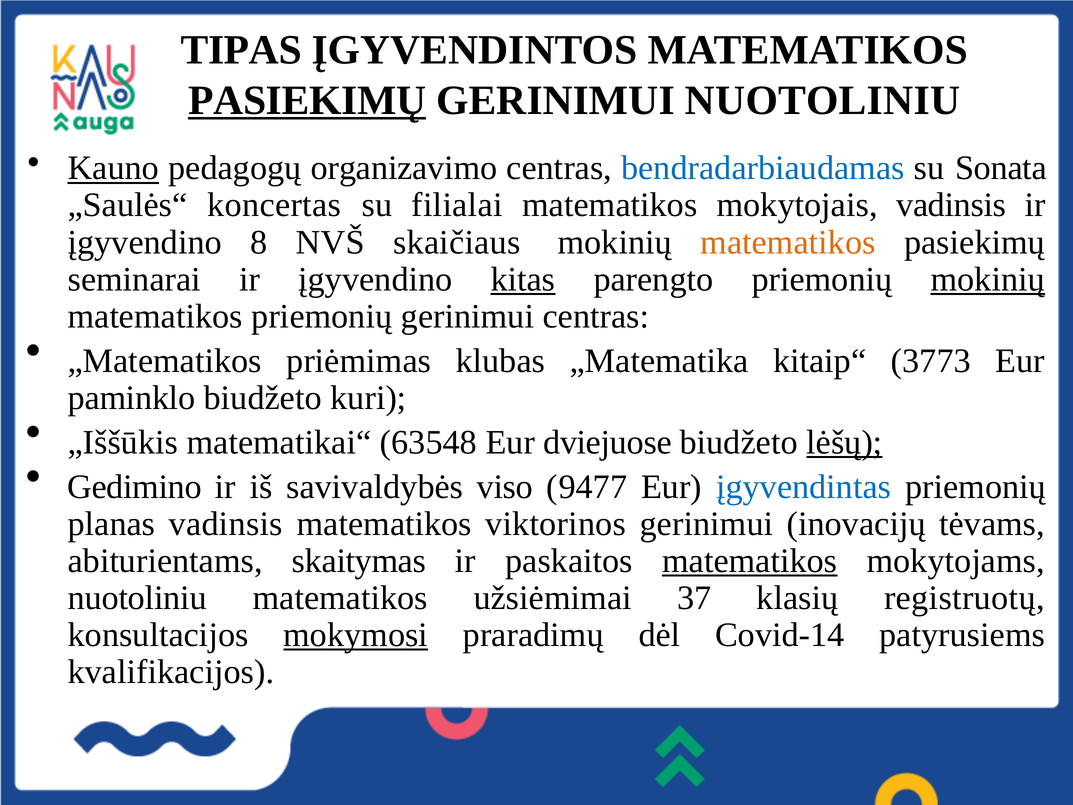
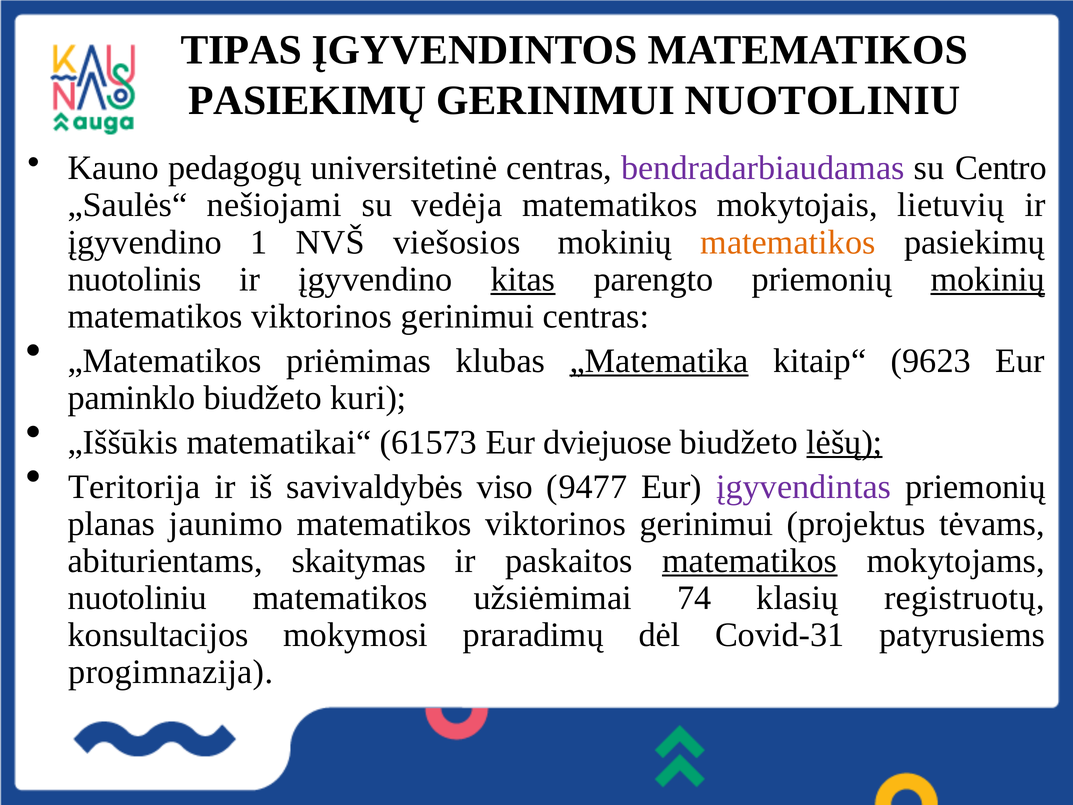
PASIEKIMŲ underline: present -> none (307, 100)
Kauno underline: present -> none (113, 168)
organizavimo: organizavimo -> universitetinė (404, 168)
bendradarbiaudamas colour: blue -> purple (763, 168)
Sonata: Sonata -> Centro (1001, 168)
koncertas: koncertas -> nešiojami (274, 205)
filialai: filialai -> vedėja (457, 205)
mokytojais vadinsis: vadinsis -> lietuvių (951, 205)
8: 8 -> 1 (259, 242)
skaičiaus: skaičiaus -> viešosios (457, 242)
seminarai: seminarai -> nuotolinis (135, 279)
priemonių: priemonių -> viktorinos (322, 316)
„Matematika underline: none -> present (659, 361)
3773: 3773 -> 9623 (931, 361)
63548: 63548 -> 61573 (428, 442)
Gedimino: Gedimino -> Teritorija (134, 487)
įgyvendintas colour: blue -> purple (804, 487)
planas vadinsis: vadinsis -> jaunimo (226, 524)
inovacijų: inovacijų -> projektus (856, 524)
37: 37 -> 74 (694, 598)
mokymosi underline: present -> none (356, 635)
Covid-14: Covid-14 -> Covid-31 (780, 635)
kvalifikacijos: kvalifikacijos -> progimnazija (171, 672)
